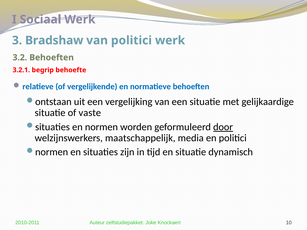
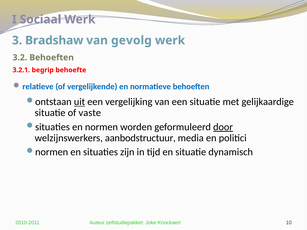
van politici: politici -> gevolg (131, 40)
uit underline: none -> present (79, 102)
maatschappelijk: maatschappelijk -> aanbodstructuur (140, 138)
